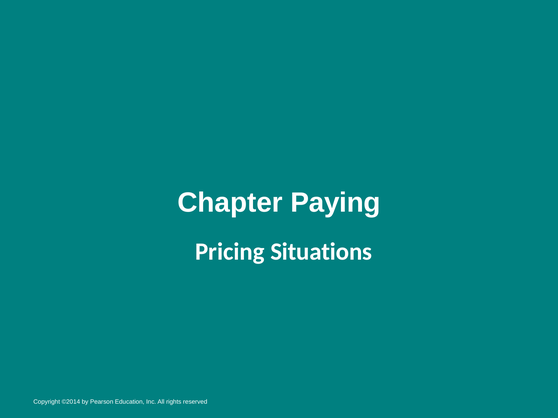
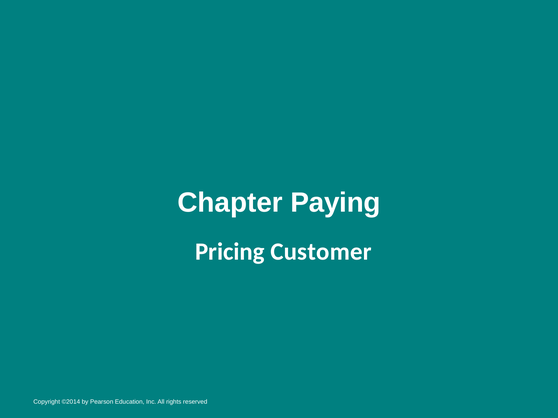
Situations: Situations -> Customer (321, 252)
